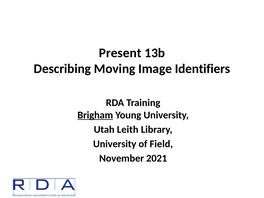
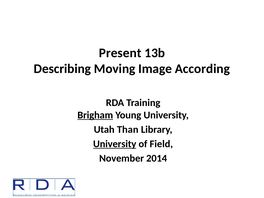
Identifiers: Identifiers -> According (202, 69)
Leith: Leith -> Than (128, 130)
University underline: none -> present (115, 144)
2021: 2021 -> 2014 (157, 158)
